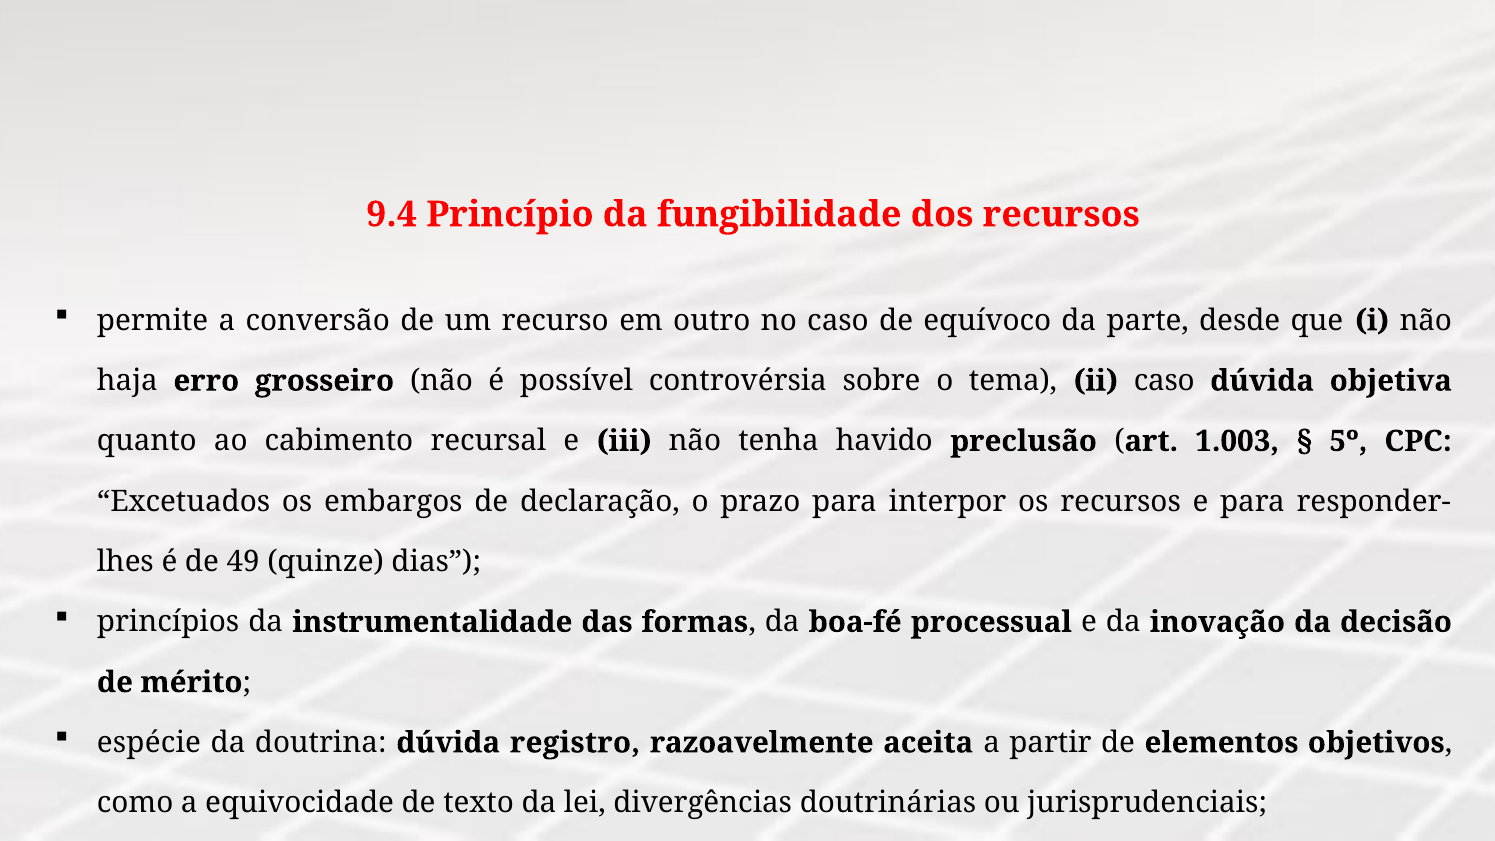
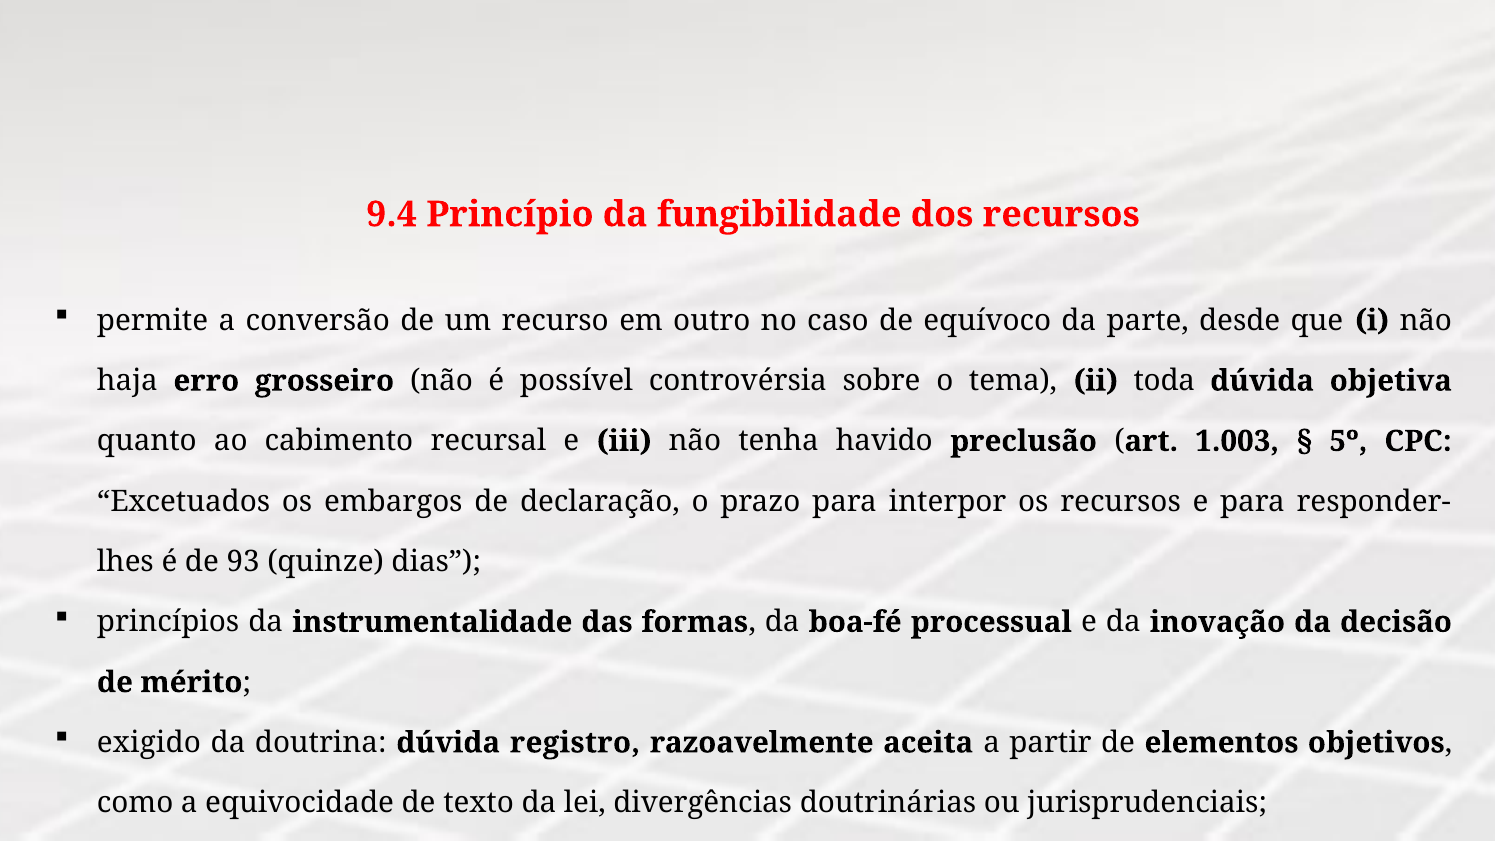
ii caso: caso -> toda (1164, 381)
49: 49 -> 93 (243, 562)
espécie: espécie -> exigido (149, 743)
